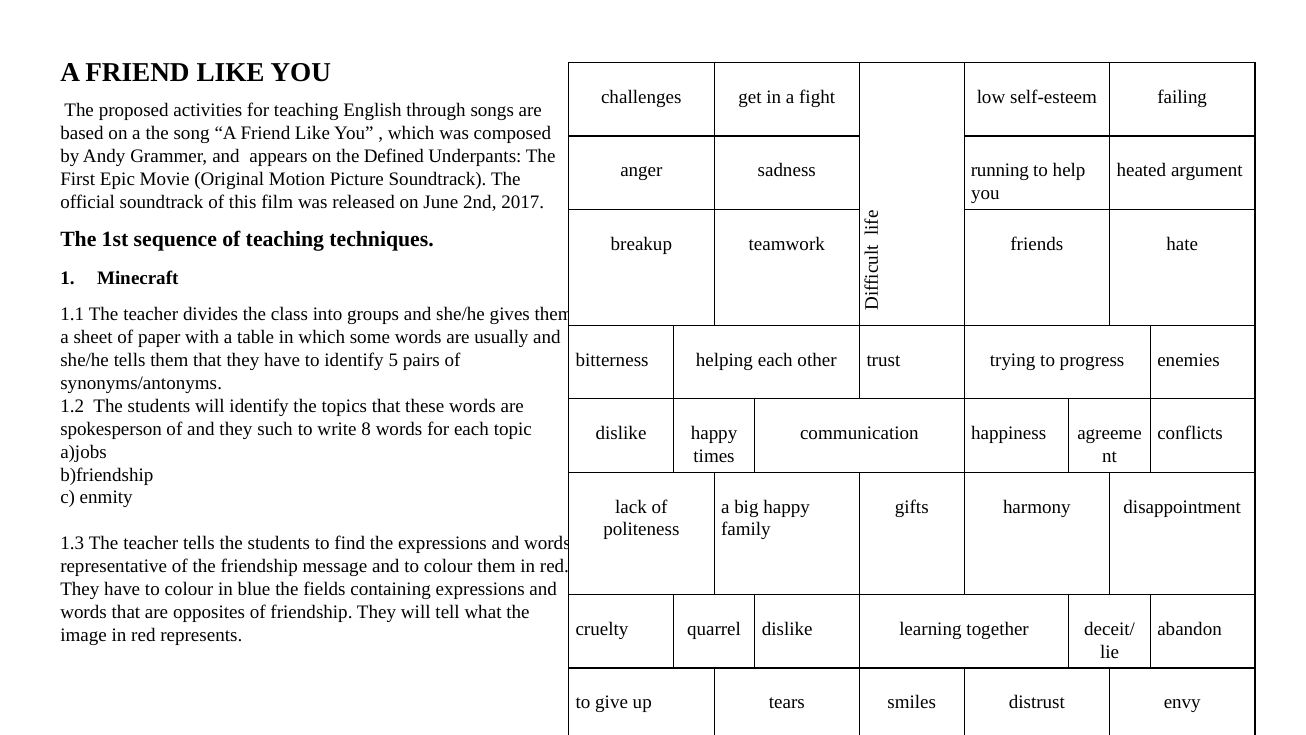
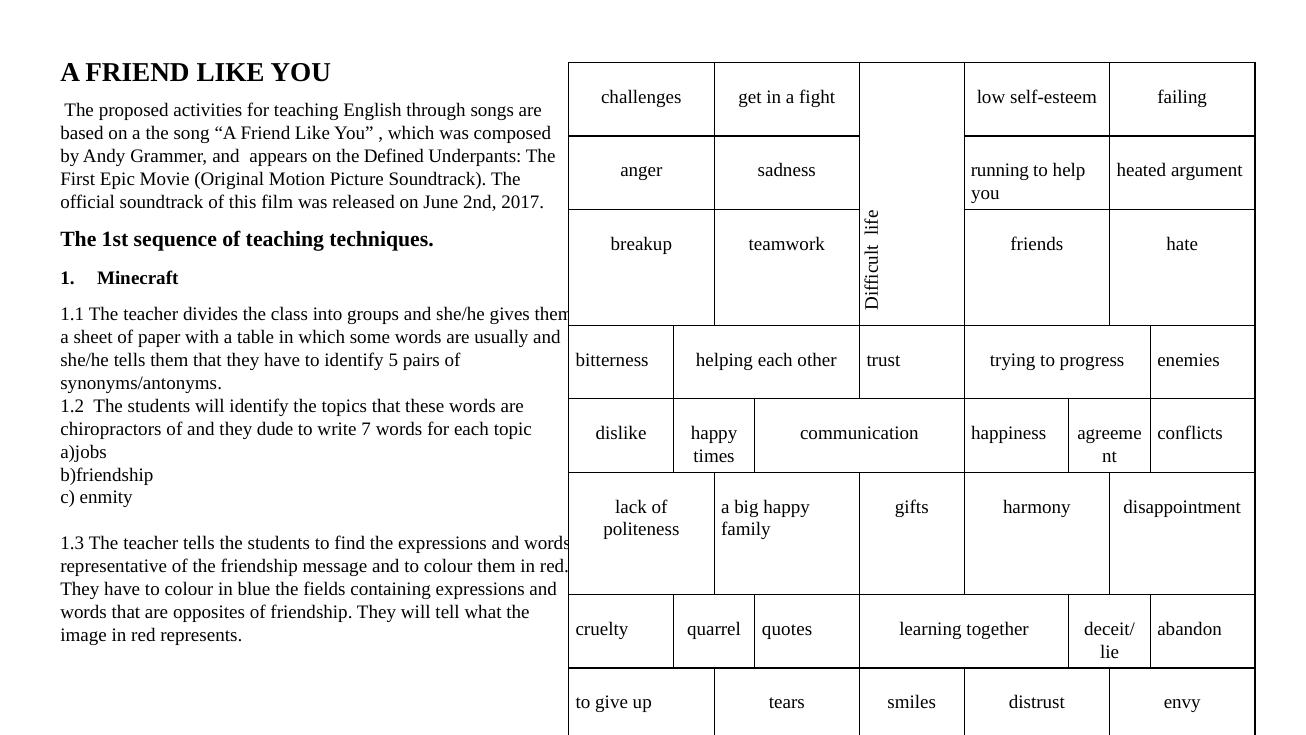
spokesperson: spokesperson -> chiropractors (111, 429)
such: such -> dude (275, 429)
8: 8 -> 7 (366, 429)
quarrel dislike: dislike -> quotes (787, 629)
